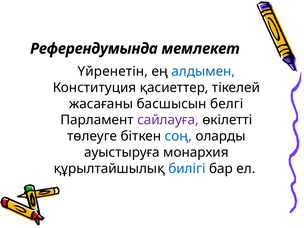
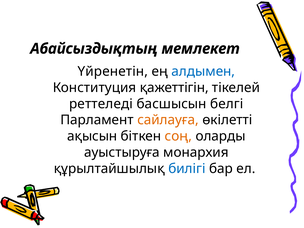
Референдумында: Референдумында -> Абайсыздықтың (94, 49)
қасиеттер: қасиеттер -> қажеттігін (174, 88)
жасағаны: жасағаны -> реттеледі (101, 104)
сайлауға colour: purple -> orange (168, 120)
төлеуге: төлеуге -> ақысын (92, 136)
соң colour: blue -> orange (178, 136)
